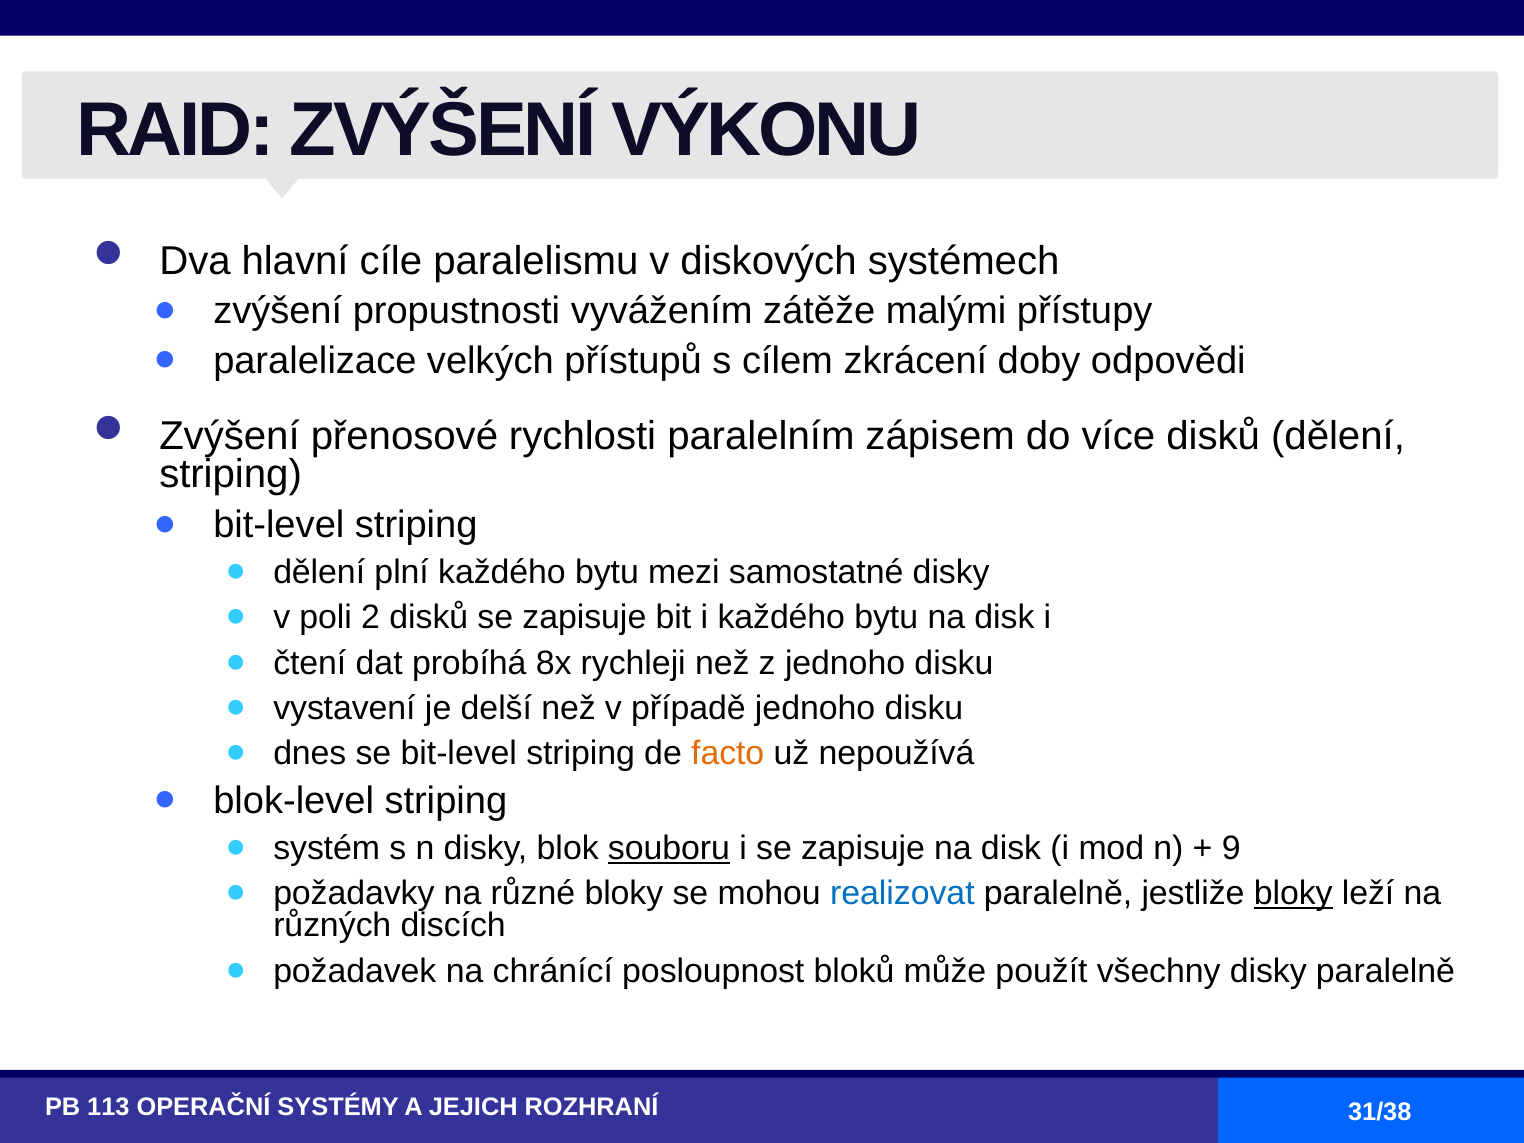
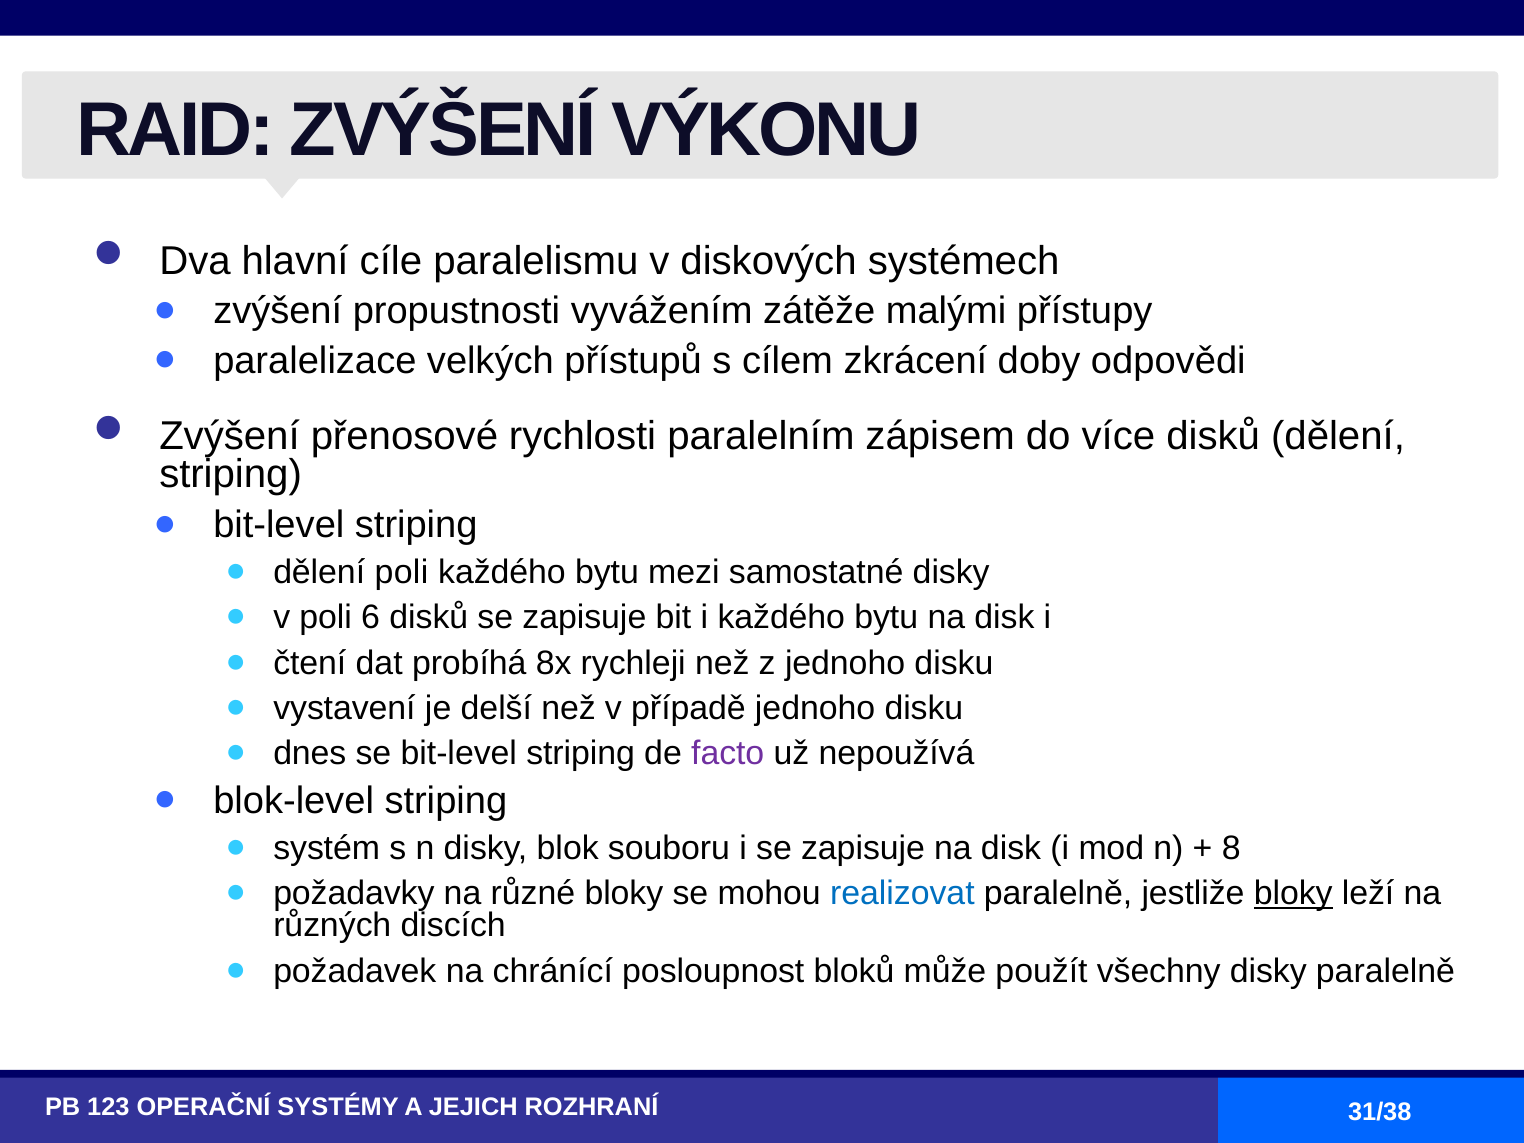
dělení plní: plní -> poli (401, 572)
2: 2 -> 6 (371, 618)
facto colour: orange -> purple (728, 753)
souboru underline: present -> none (669, 848)
9: 9 -> 8 (1231, 848)
113: 113 -> 123 (108, 1108)
